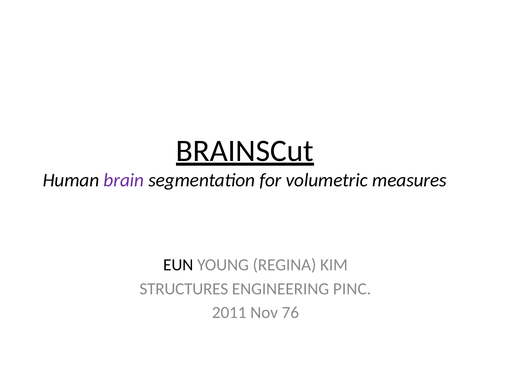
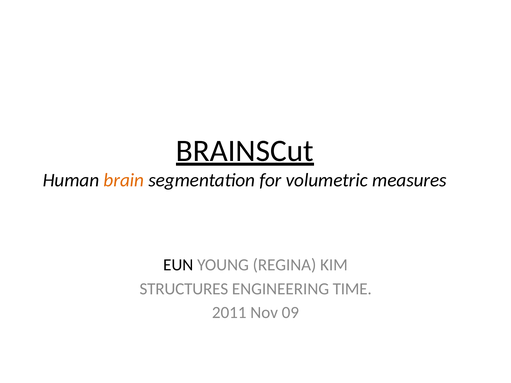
brain colour: purple -> orange (124, 180)
PINC: PINC -> TIME (352, 289)
76: 76 -> 09 (290, 313)
